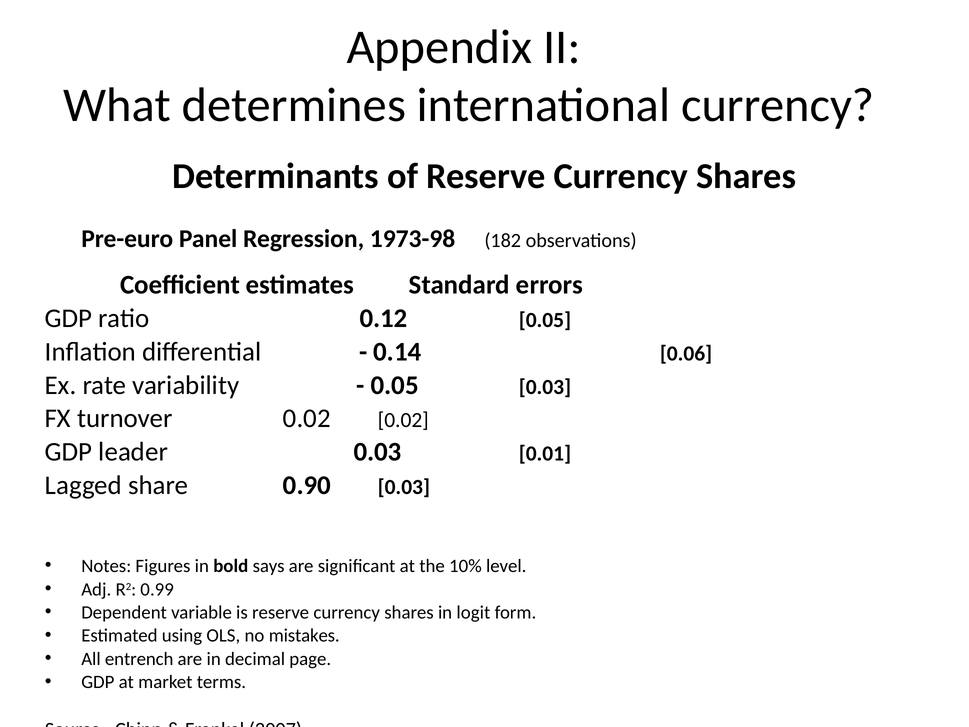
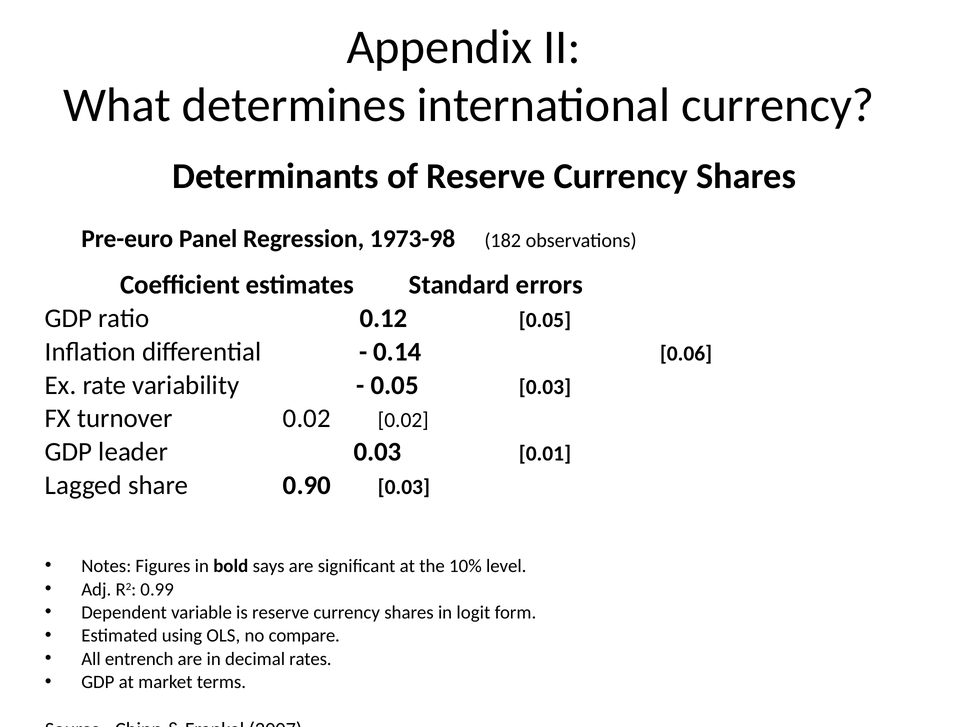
mistakes: mistakes -> compare (304, 636)
page: page -> rates (310, 659)
